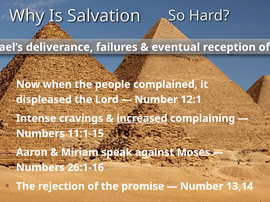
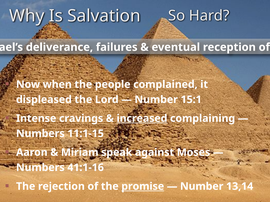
12:1: 12:1 -> 15:1 (191, 100)
26:1-16: 26:1-16 -> 41:1-16 (86, 168)
promise underline: none -> present (143, 187)
